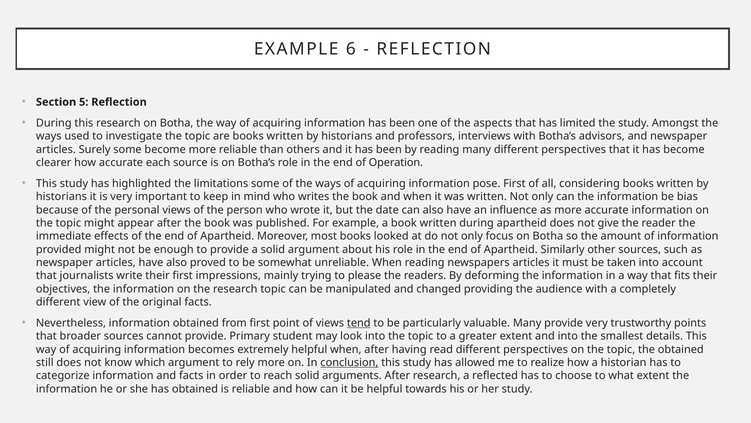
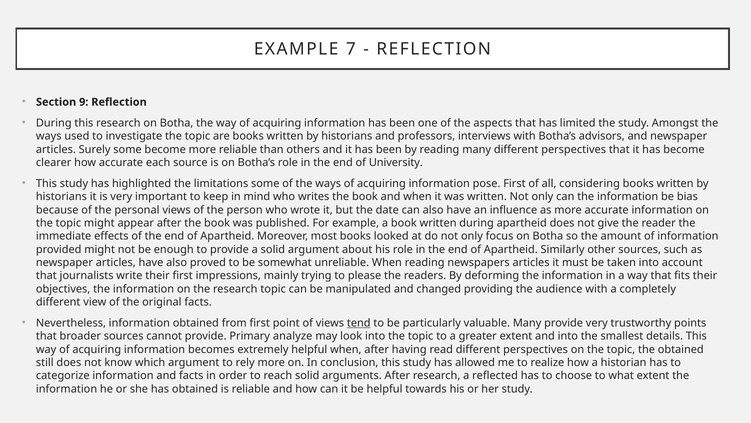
6: 6 -> 7 (351, 49)
5: 5 -> 9 (84, 102)
Operation: Operation -> University (396, 162)
student: student -> analyze (293, 336)
conclusion underline: present -> none (349, 362)
